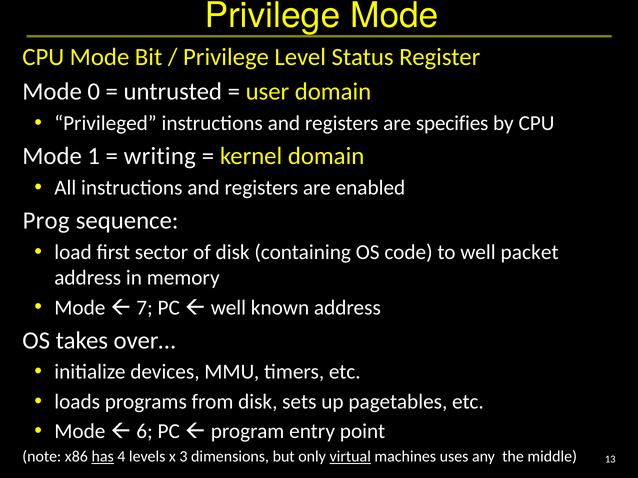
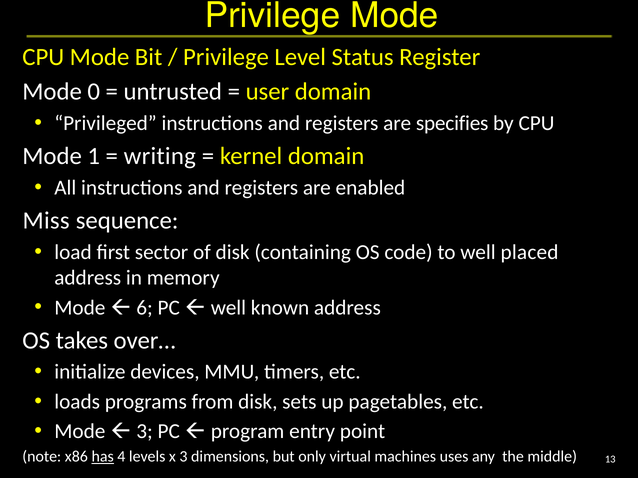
Prog: Prog -> Miss (46, 221)
packet: packet -> placed (530, 253)
7: 7 -> 6 (145, 308)
6: 6 -> 3 (145, 432)
virtual underline: present -> none (350, 457)
